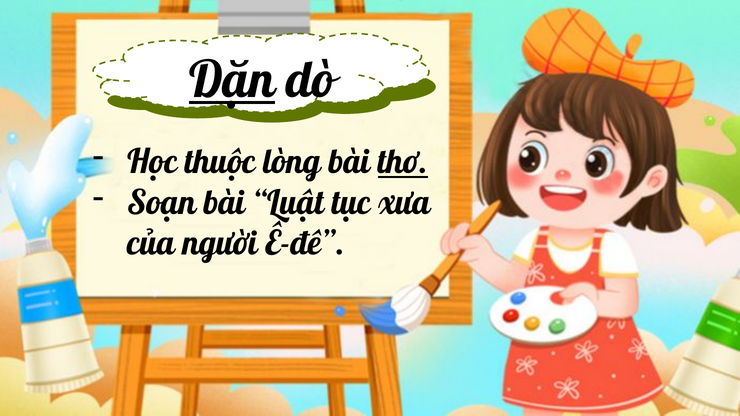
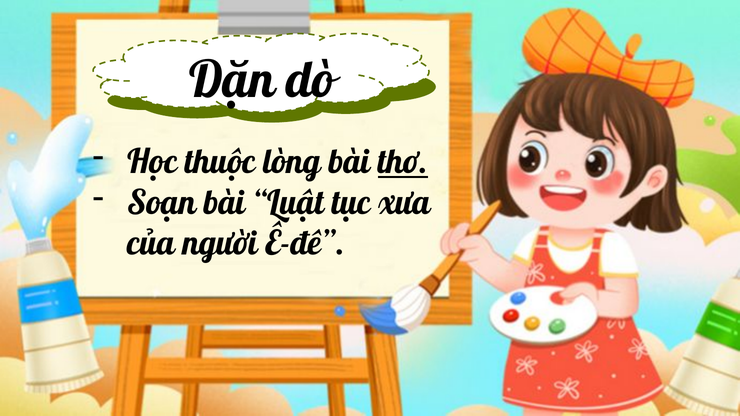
Dặn underline: present -> none (232, 81)
